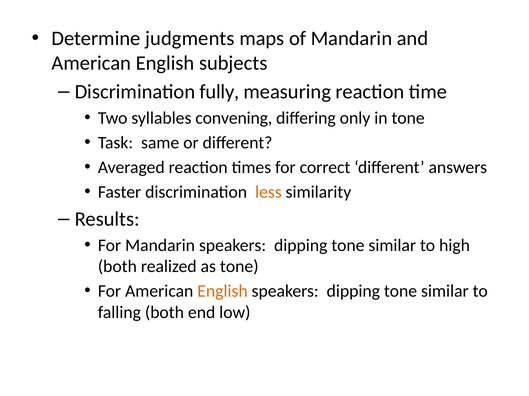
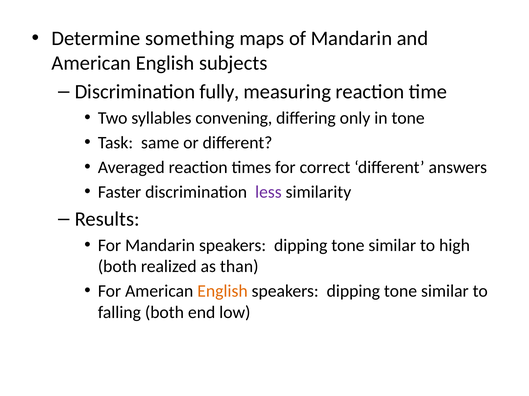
judgments: judgments -> something (190, 38)
less colour: orange -> purple (268, 192)
as tone: tone -> than (239, 267)
